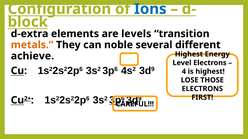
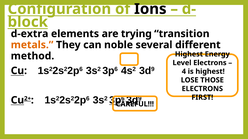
Ions colour: blue -> black (150, 9)
levels: levels -> trying (136, 34)
achieve: achieve -> method (32, 56)
